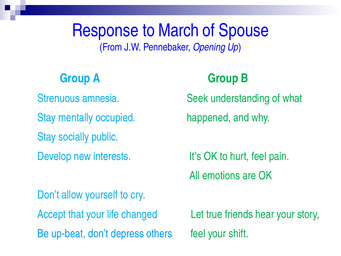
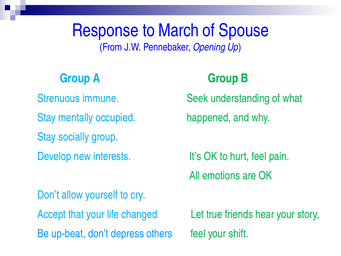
amnesia: amnesia -> immune (101, 98)
socially public: public -> group (105, 137)
